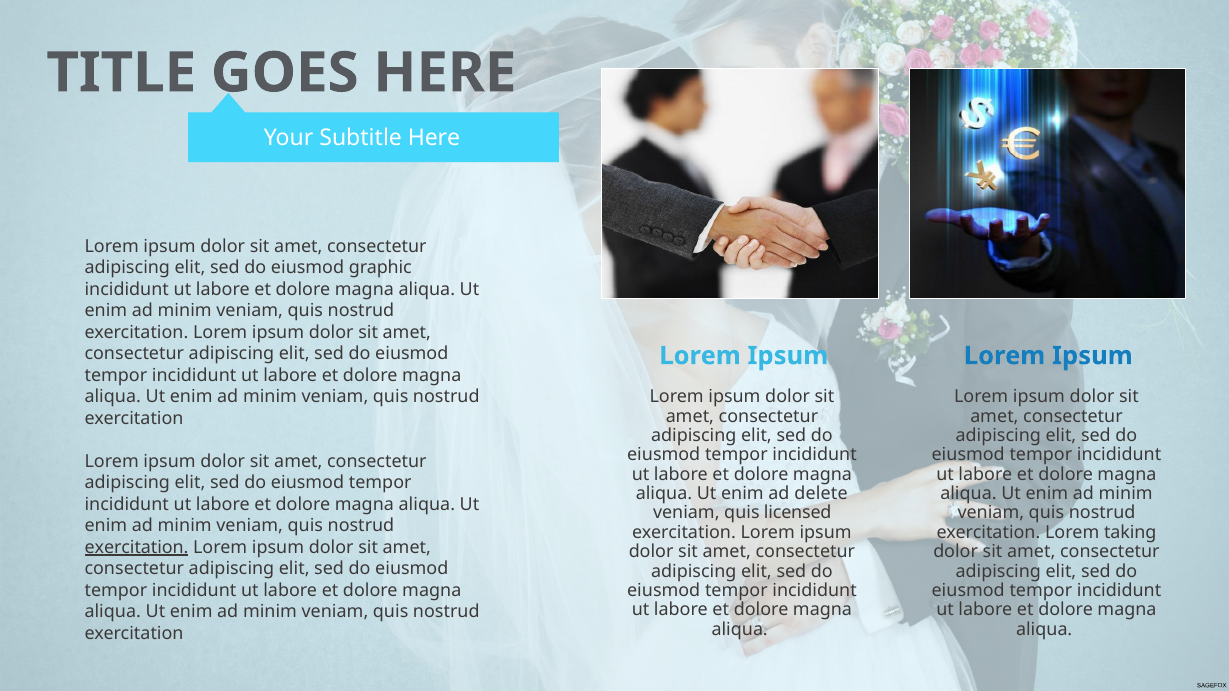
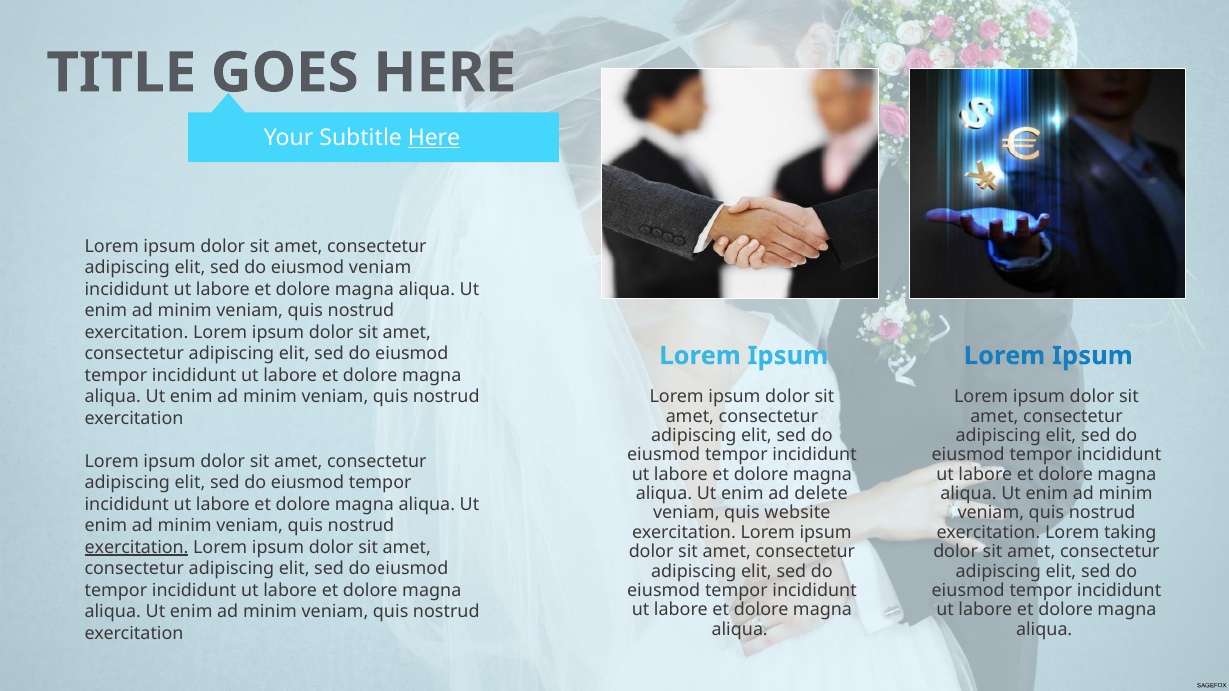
Here underline: none -> present (434, 137)
eiusmod graphic: graphic -> veniam (380, 268)
licensed: licensed -> website (798, 513)
